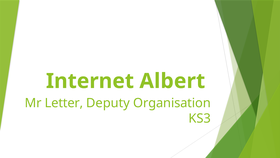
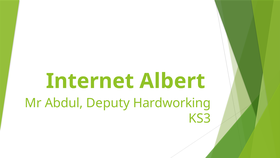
Letter: Letter -> Abdul (64, 103)
Organisation: Organisation -> Hardworking (172, 103)
